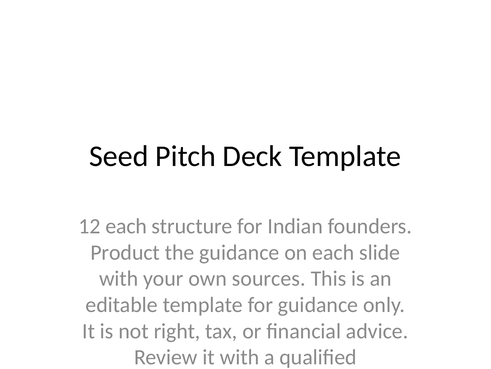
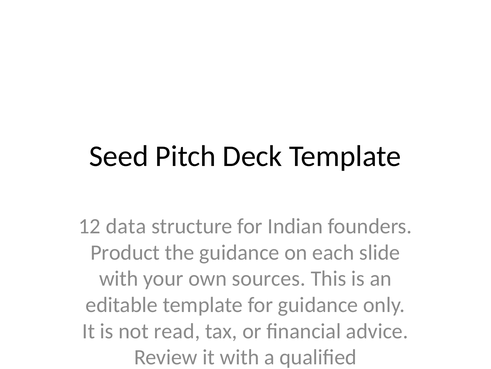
12 each: each -> data (126, 226)
right: right -> read (177, 331)
